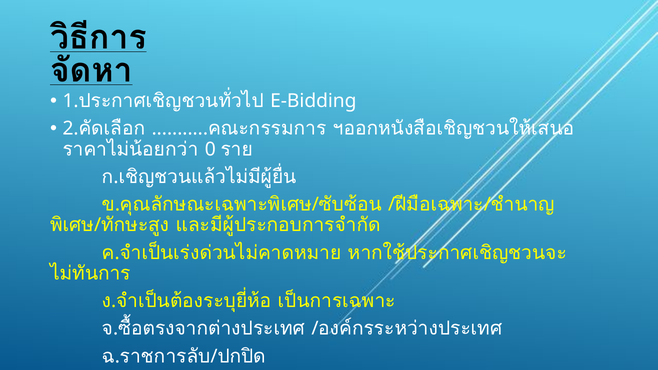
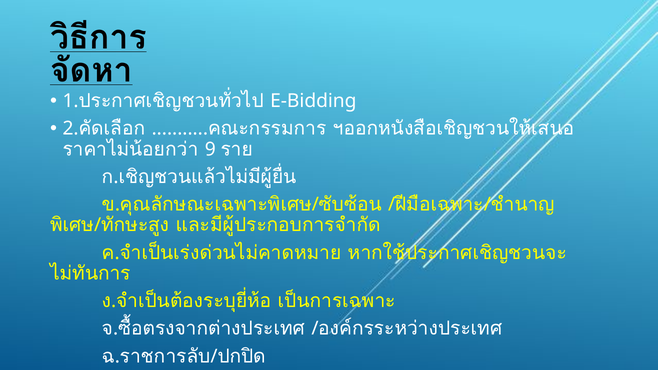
0: 0 -> 9 (210, 149)
